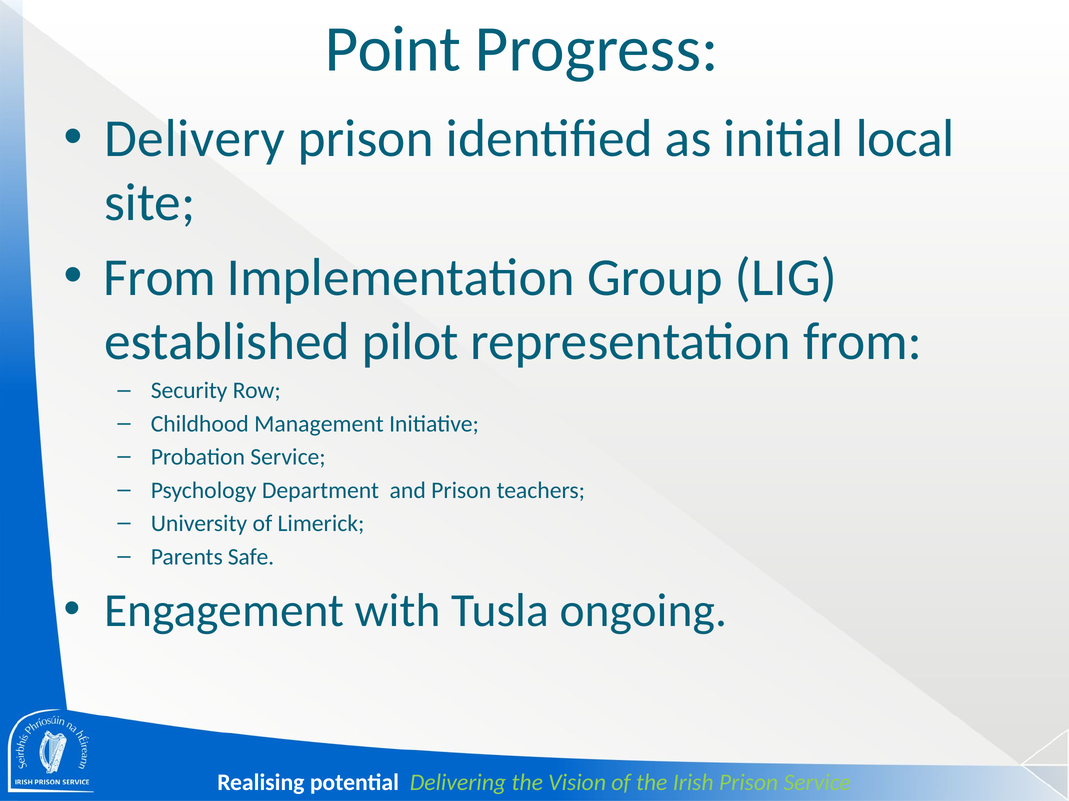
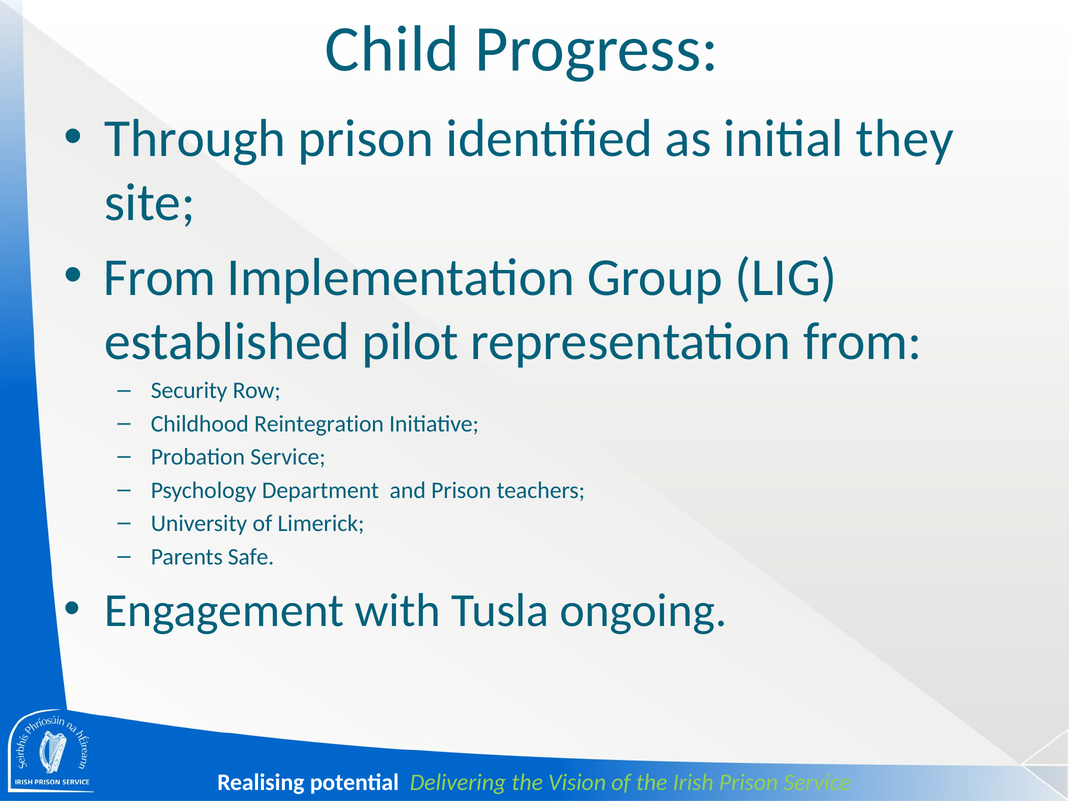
Point: Point -> Child (392, 49)
Delivery: Delivery -> Through (195, 139)
local: local -> they (905, 139)
Management: Management -> Reintegration (319, 424)
